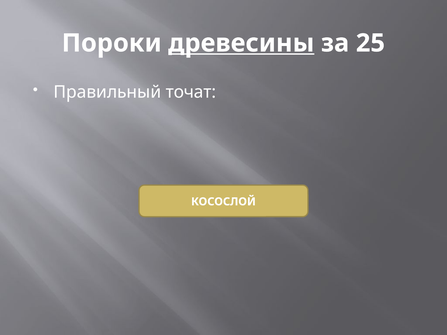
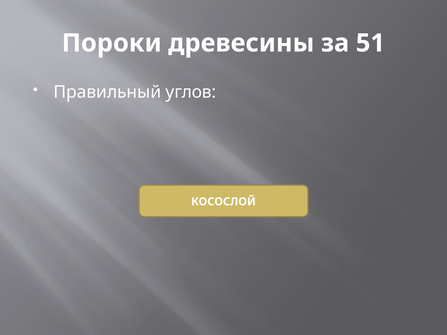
древесины underline: present -> none (241, 43)
25: 25 -> 51 (370, 43)
точат: точат -> углов (191, 92)
